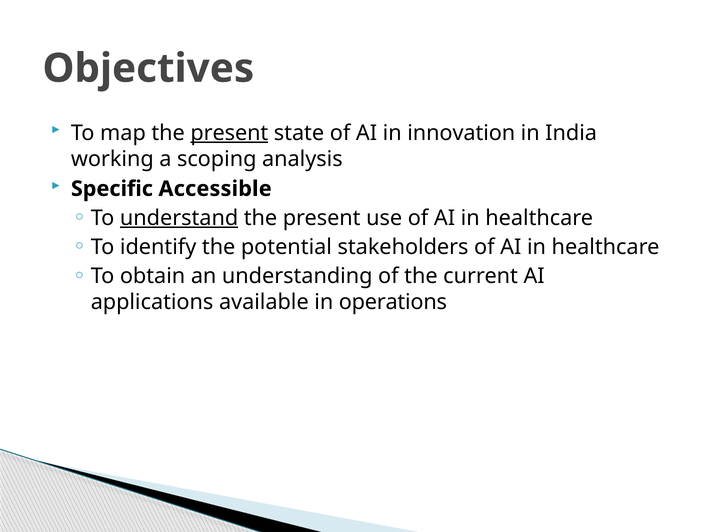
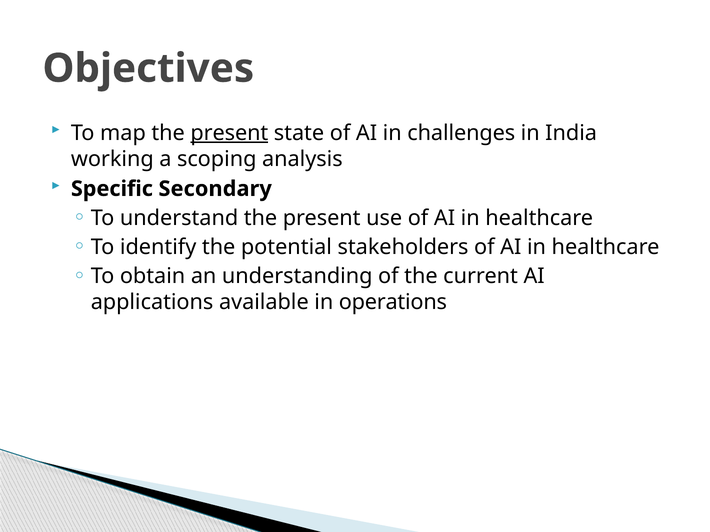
innovation: innovation -> challenges (461, 133)
Accessible: Accessible -> Secondary (215, 189)
understand underline: present -> none (179, 218)
